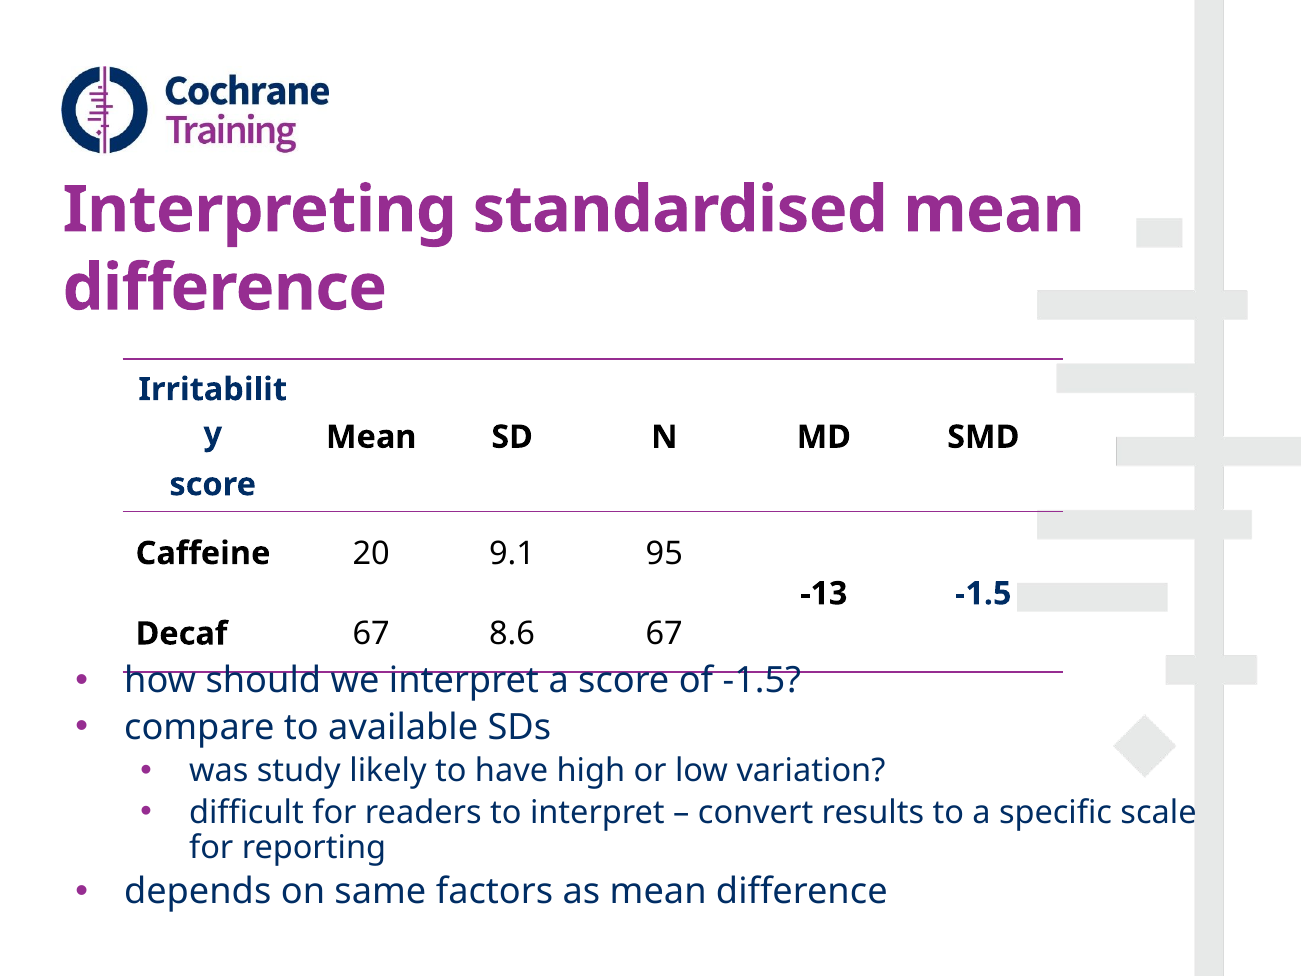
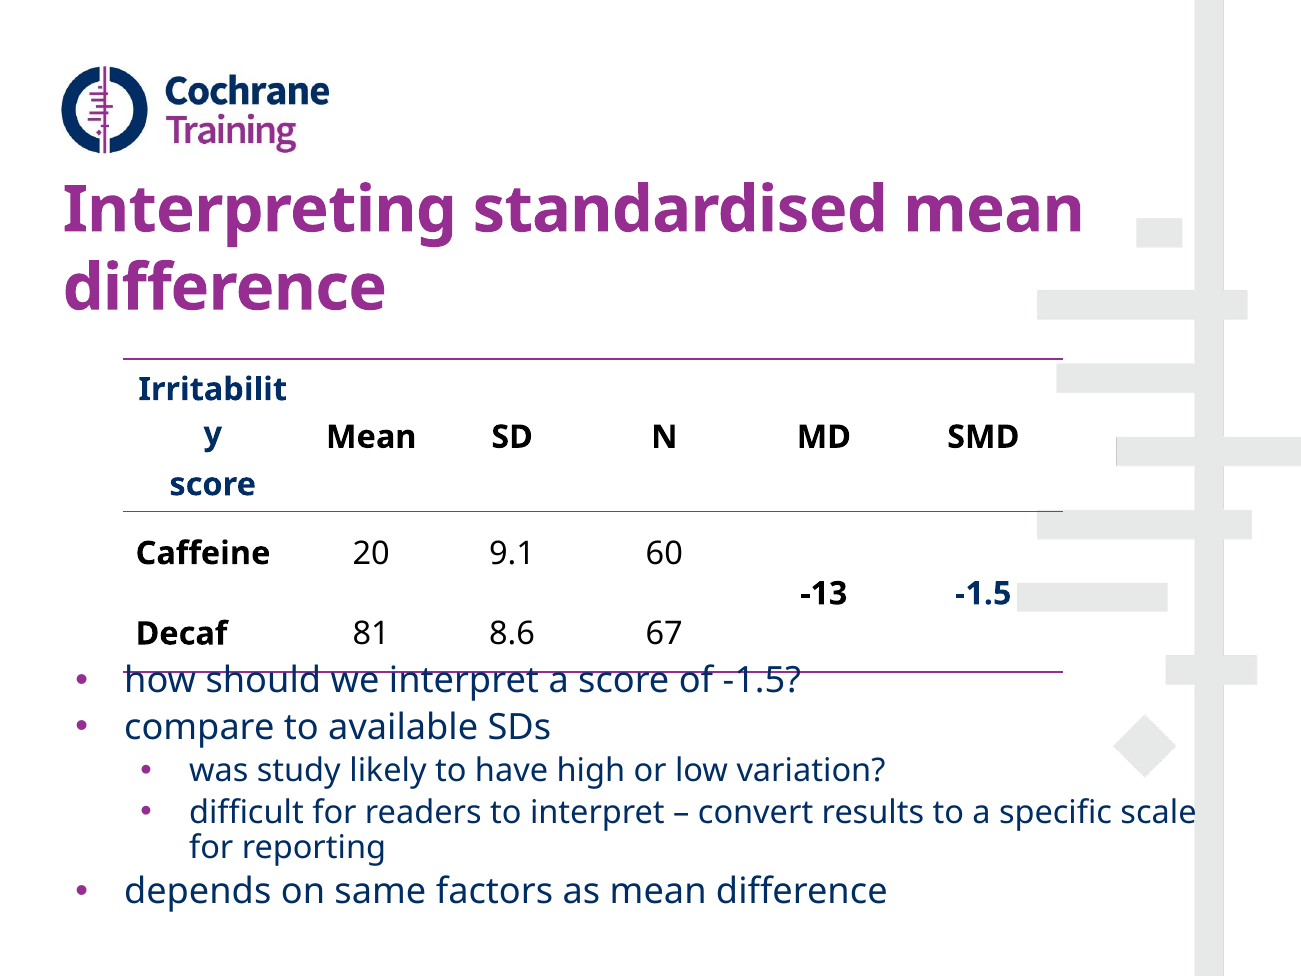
95: 95 -> 60 (664, 553)
Decaf 67: 67 -> 81 (371, 634)
